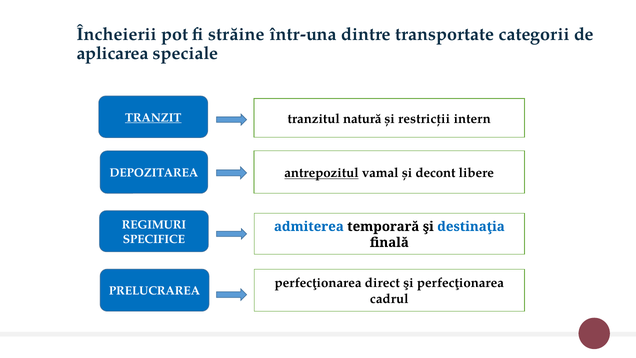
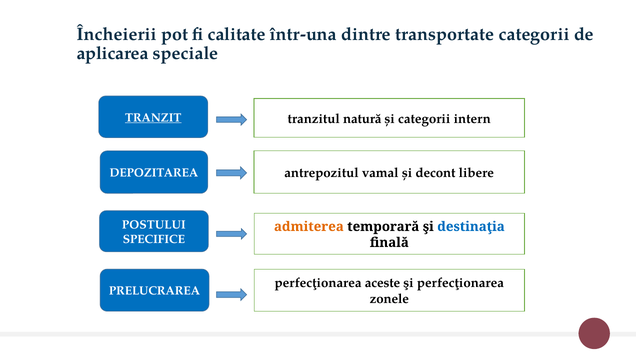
străine: străine -> calitate (237, 34)
şi restricții: restricții -> categorii (424, 119)
antrepozitul underline: present -> none (322, 173)
REGIMURI: REGIMURI -> POSTULUI (154, 225)
admiterea colour: blue -> orange (309, 226)
direct: direct -> aceste (382, 283)
cadrul: cadrul -> zonele (389, 299)
